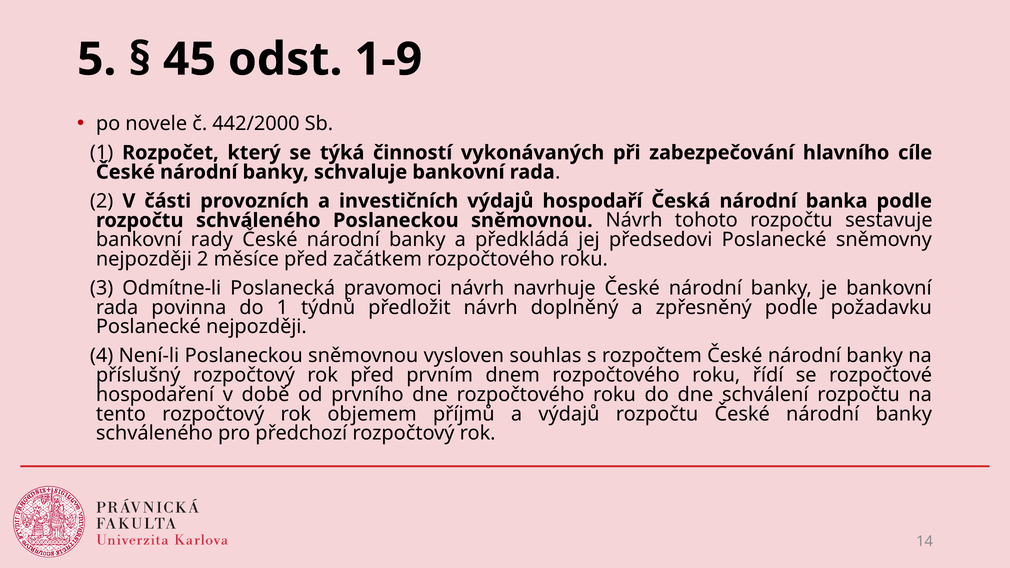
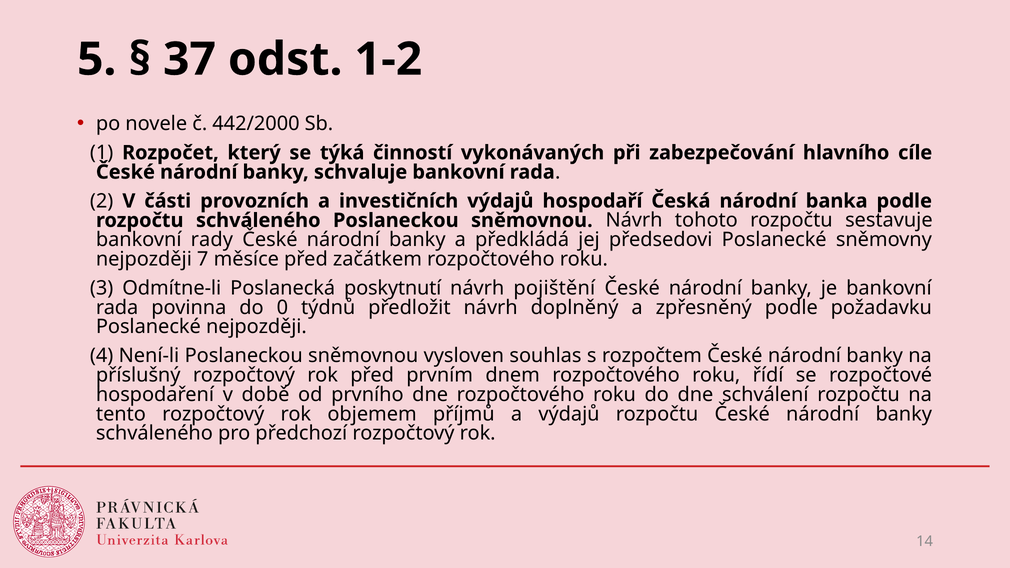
45: 45 -> 37 (189, 59)
1-9: 1-9 -> 1-2 (388, 59)
nejpozději 2: 2 -> 7 (203, 259)
pravomoci: pravomoci -> poskytnutí (393, 288)
navrhuje: navrhuje -> pojištění (554, 288)
do 1: 1 -> 0 (282, 308)
